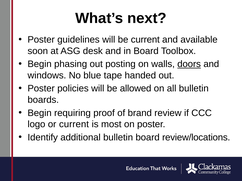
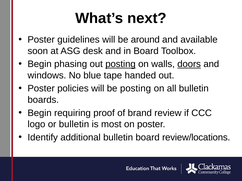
be current: current -> around (145, 40)
posting underline: none -> present (120, 64)
be allowed: allowed -> posting (136, 89)
or current: current -> bulletin (74, 125)
